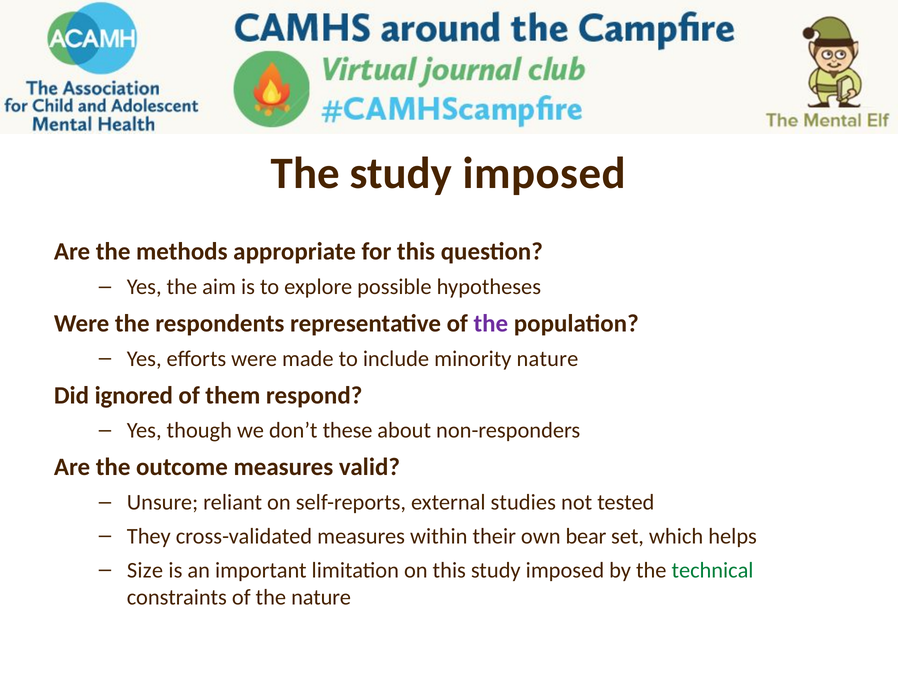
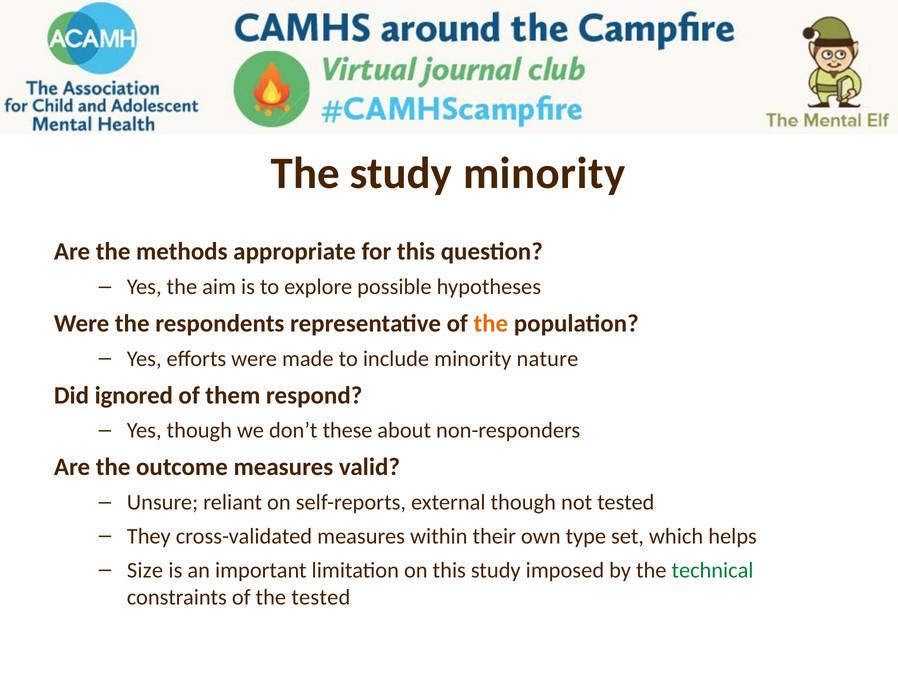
The study imposed: imposed -> minority (544, 174)
the colour: purple -> orange (491, 324)
external studies: studies -> though (523, 503)
bear: bear -> type (586, 537)
the nature: nature -> tested (321, 598)
